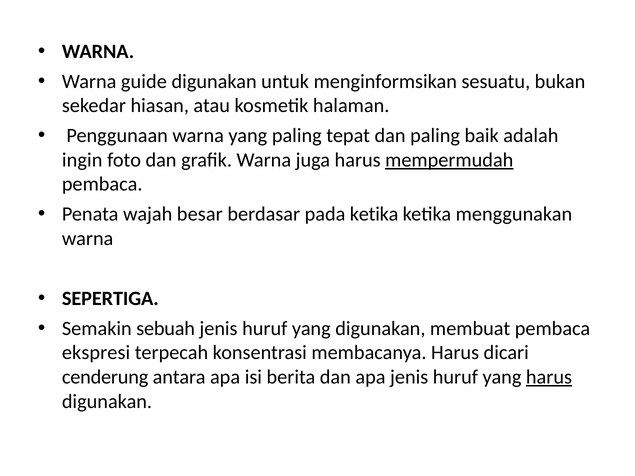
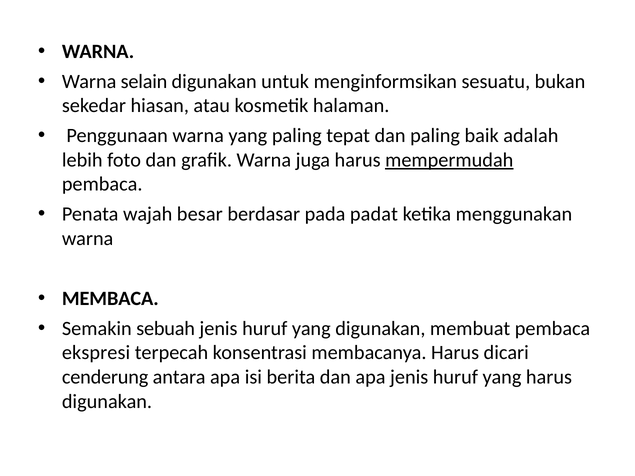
guide: guide -> selain (144, 81)
ingin: ingin -> lebih (82, 160)
pada ketika: ketika -> padat (374, 214)
SEPERTIGA: SEPERTIGA -> MEMBACA (110, 299)
harus underline: present -> none (549, 377)
